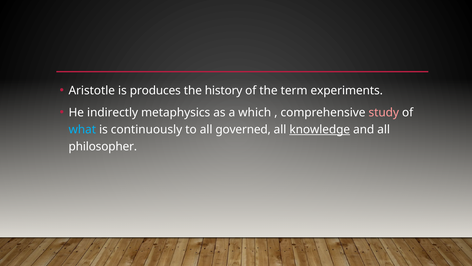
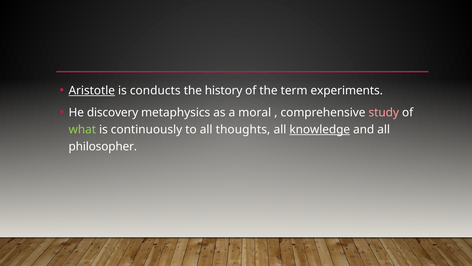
Aristotle underline: none -> present (92, 91)
produces: produces -> conducts (155, 91)
indirectly: indirectly -> discovery (113, 112)
which: which -> moral (255, 112)
what colour: light blue -> light green (82, 129)
governed: governed -> thoughts (243, 129)
